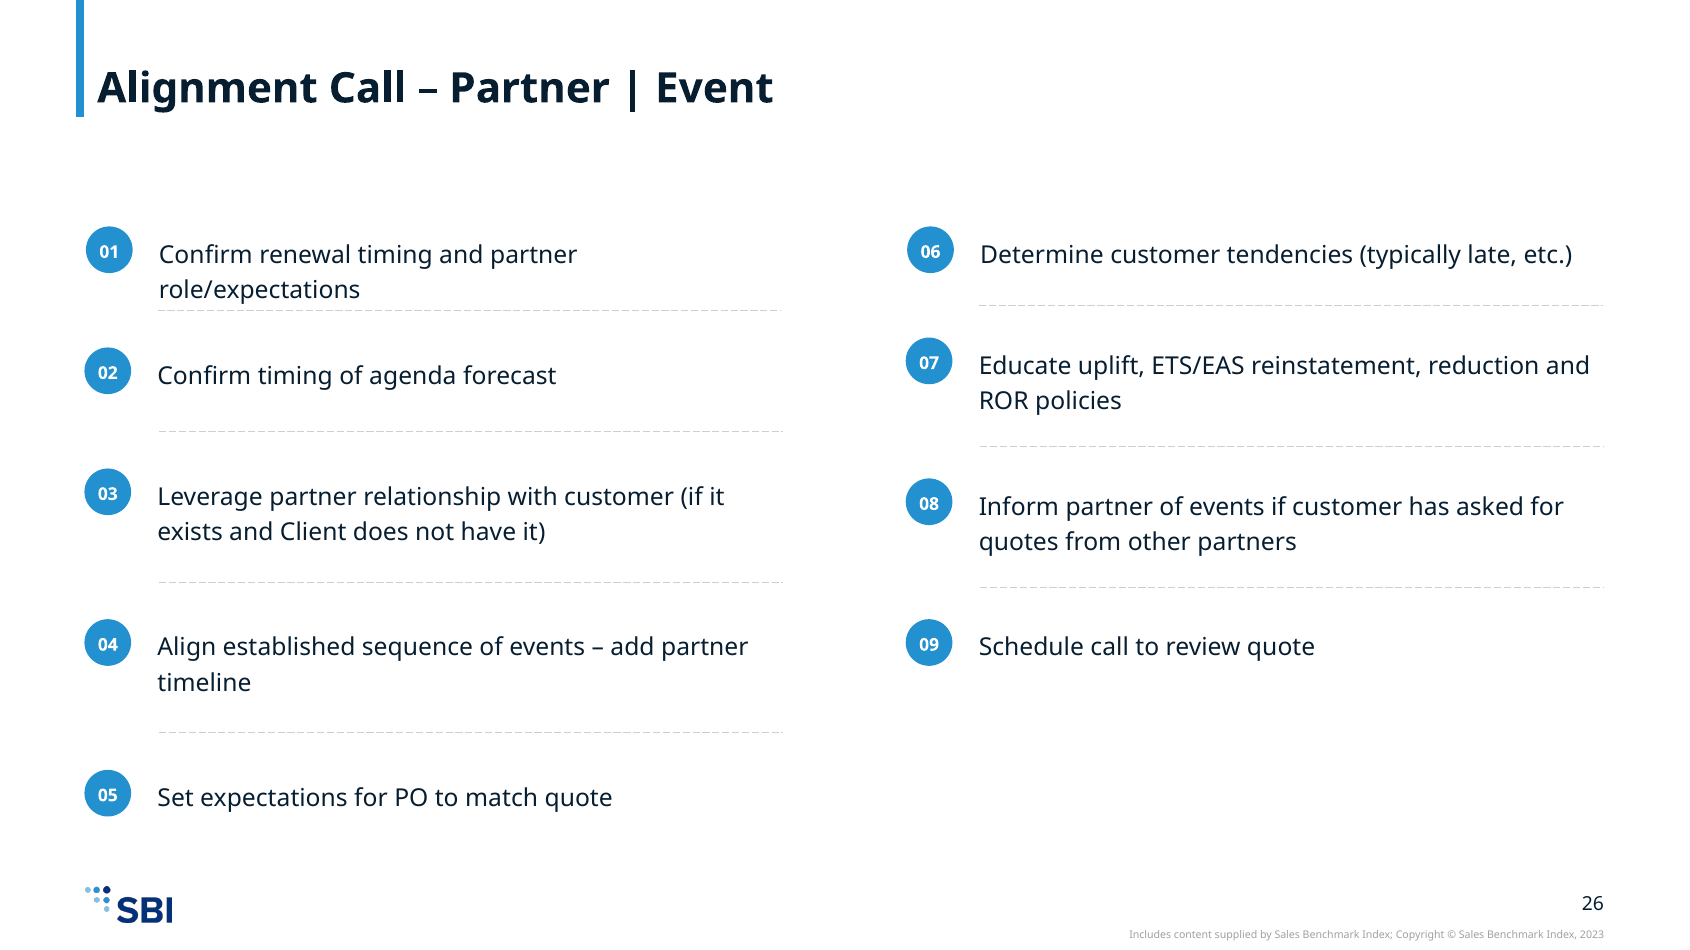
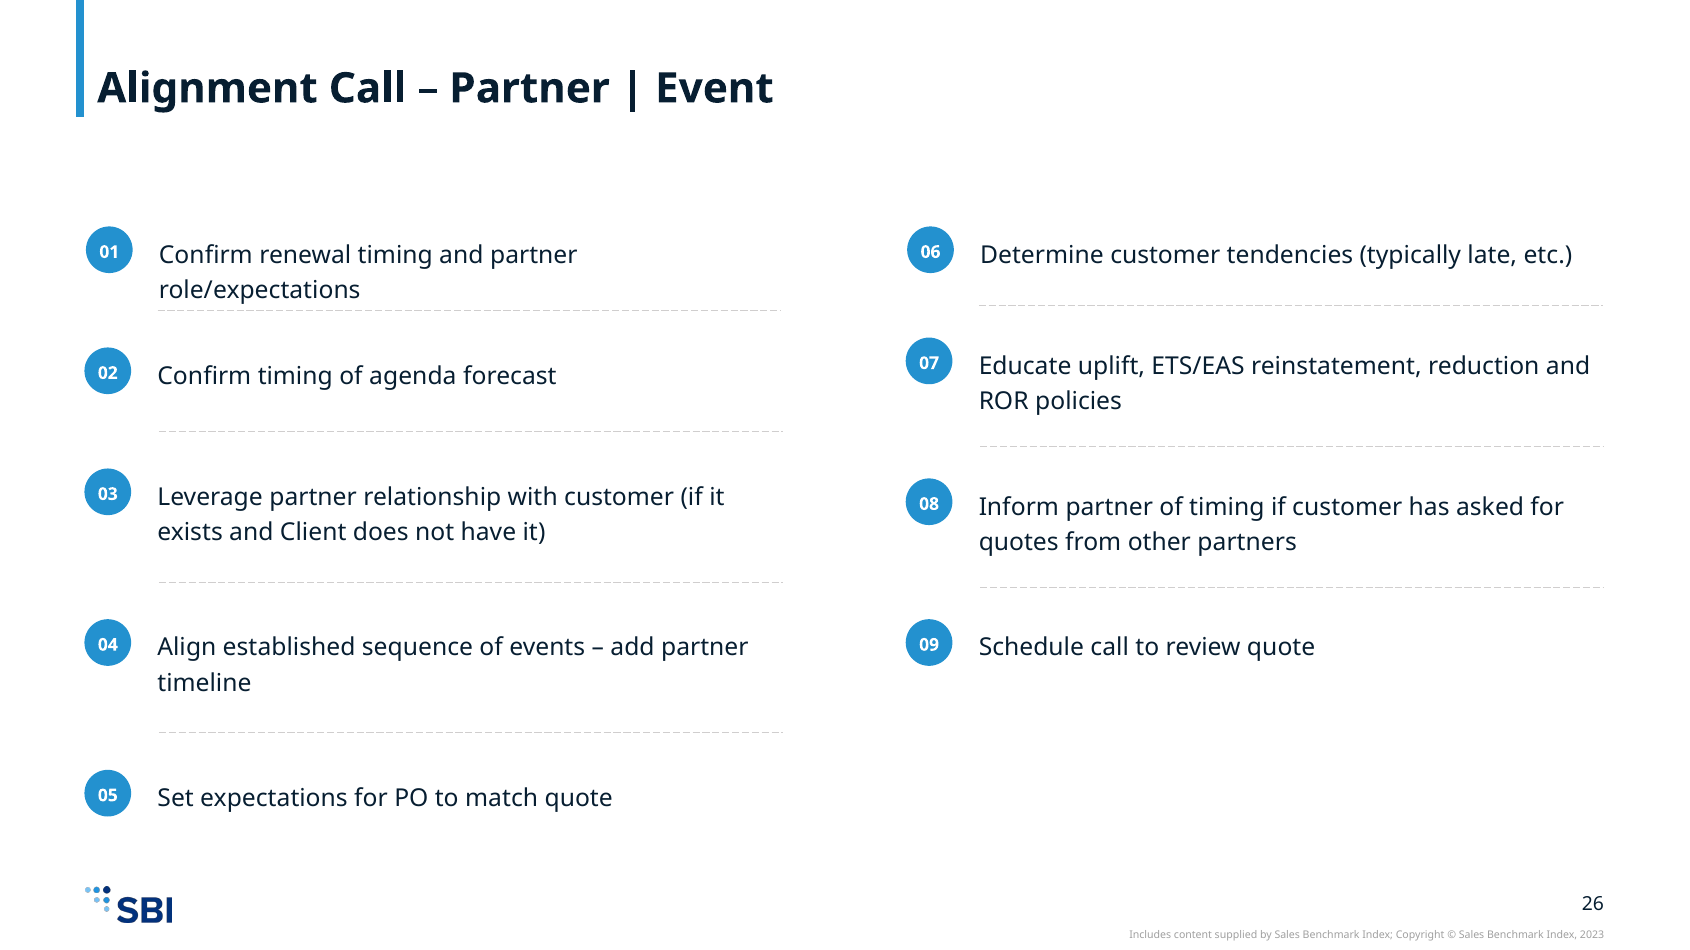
partner of events: events -> timing (1227, 507)
